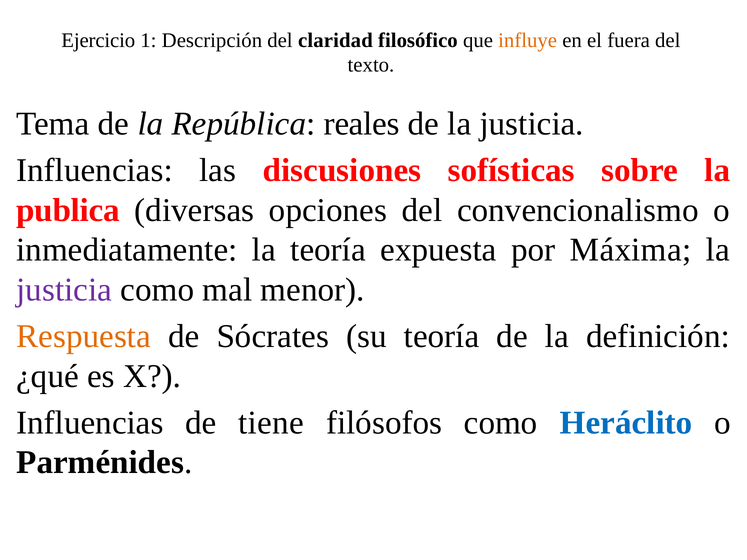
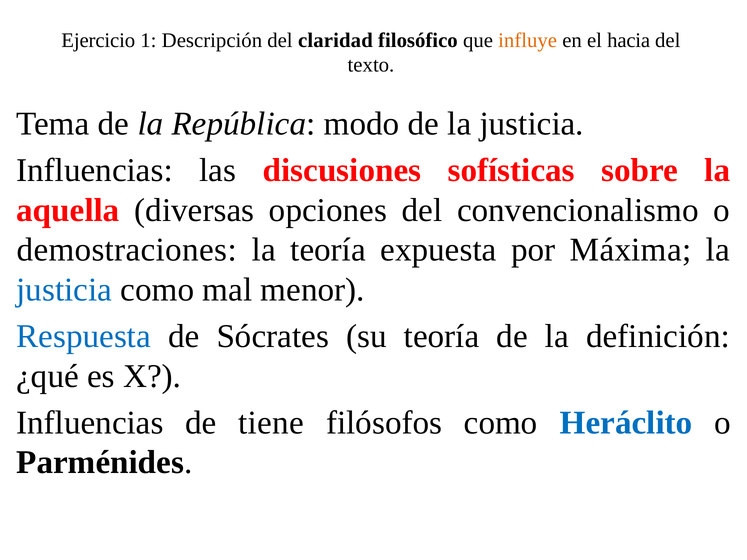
fuera: fuera -> hacia (629, 40)
reales: reales -> modo (362, 124)
publica: publica -> aquella (68, 210)
inmediatamente: inmediatamente -> demostraciones (127, 250)
justicia colour: purple -> blue (64, 290)
Respuesta colour: orange -> blue (84, 336)
